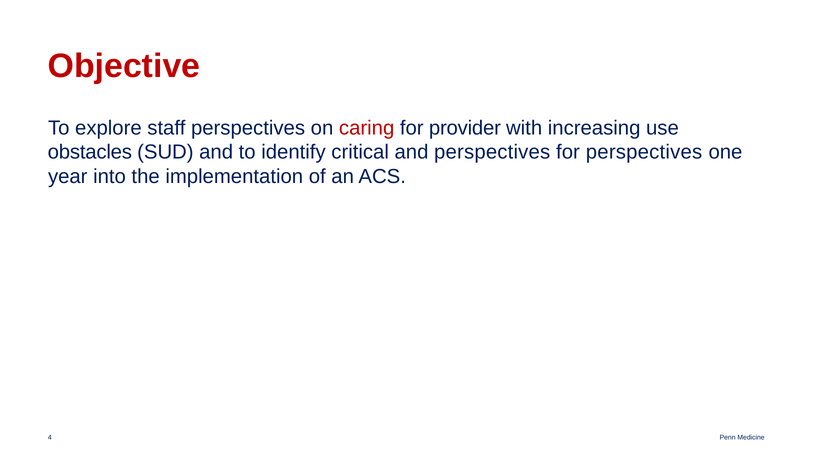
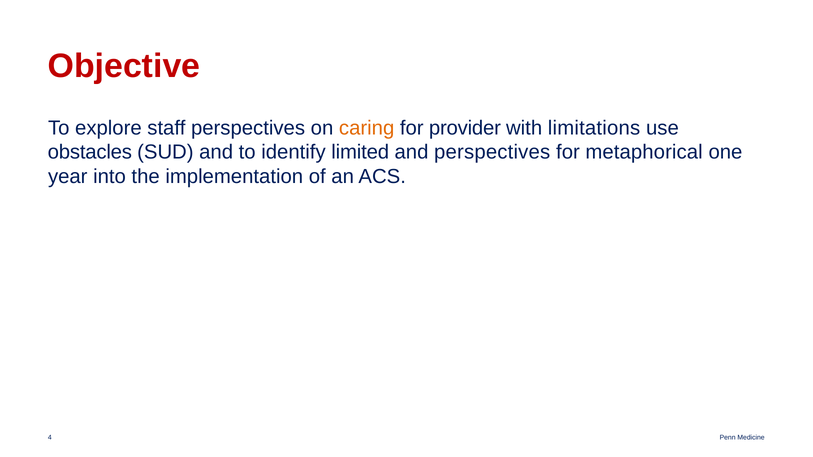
caring colour: red -> orange (367, 128)
increasing: increasing -> limitations (594, 128)
critical: critical -> limited (360, 152)
for perspectives: perspectives -> metaphorical (644, 152)
